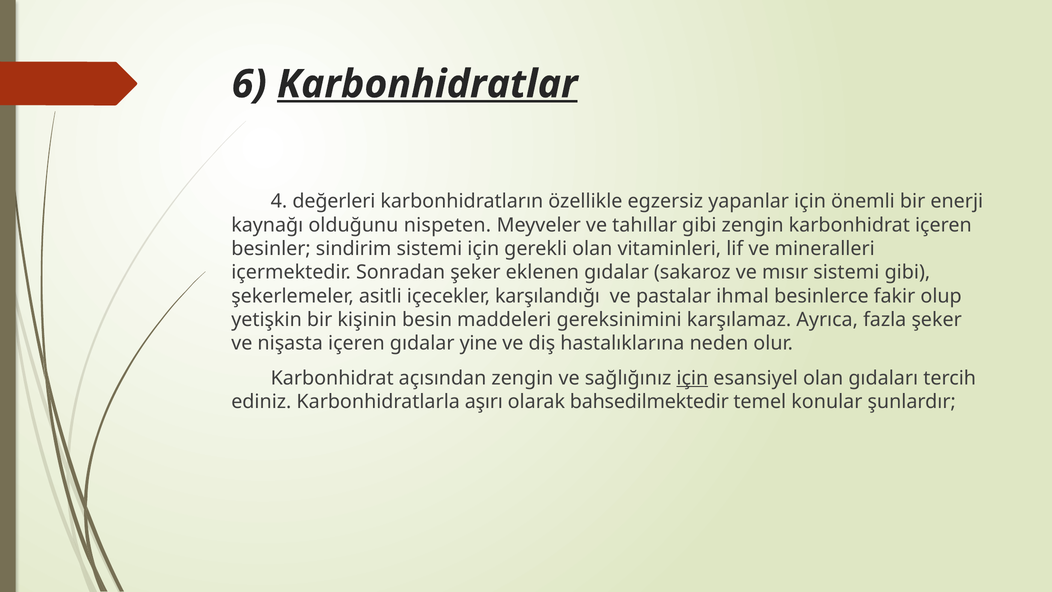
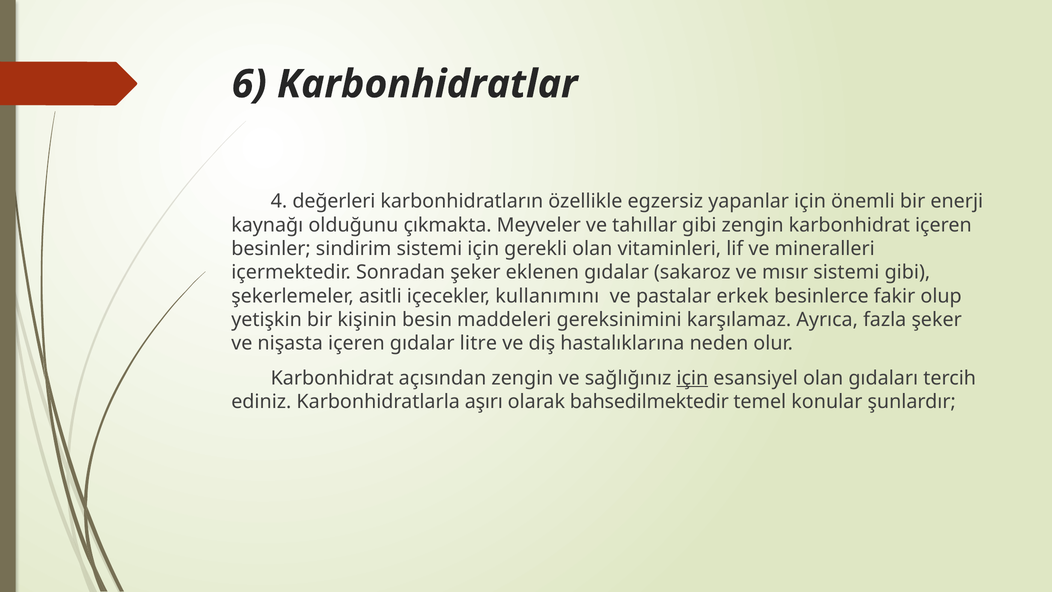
Karbonhidratlar underline: present -> none (427, 84)
nispeten: nispeten -> çıkmakta (448, 225)
karşılandığı: karşılandığı -> kullanımını (547, 296)
ihmal: ihmal -> erkek (743, 296)
yine: yine -> litre (478, 343)
